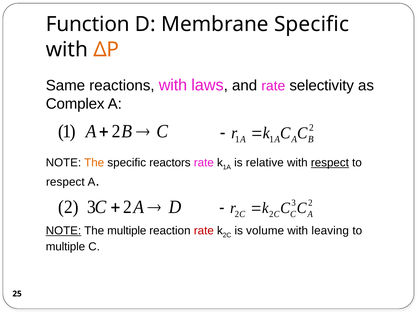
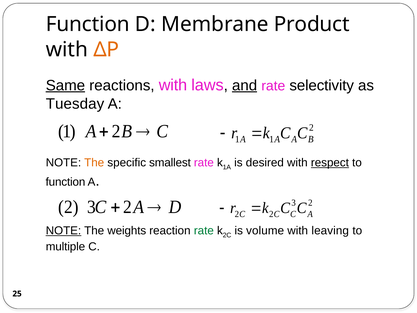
Membrane Specific: Specific -> Product (312, 24)
Same underline: none -> present (65, 85)
and underline: none -> present (245, 85)
Complex: Complex -> Tuesday (75, 104)
reactors: reactors -> smallest (170, 163)
relative: relative -> desired (265, 163)
respect: respect -> function (65, 182)
The multiple: multiple -> weights (127, 231)
rate colour: red -> green (204, 231)
